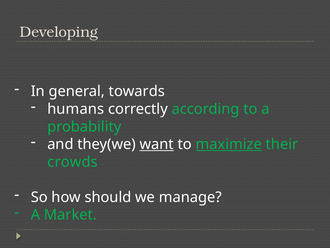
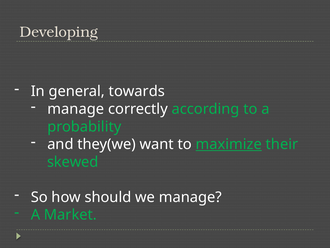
humans: humans -> manage (76, 109)
want underline: present -> none (157, 144)
crowds: crowds -> skewed (73, 162)
